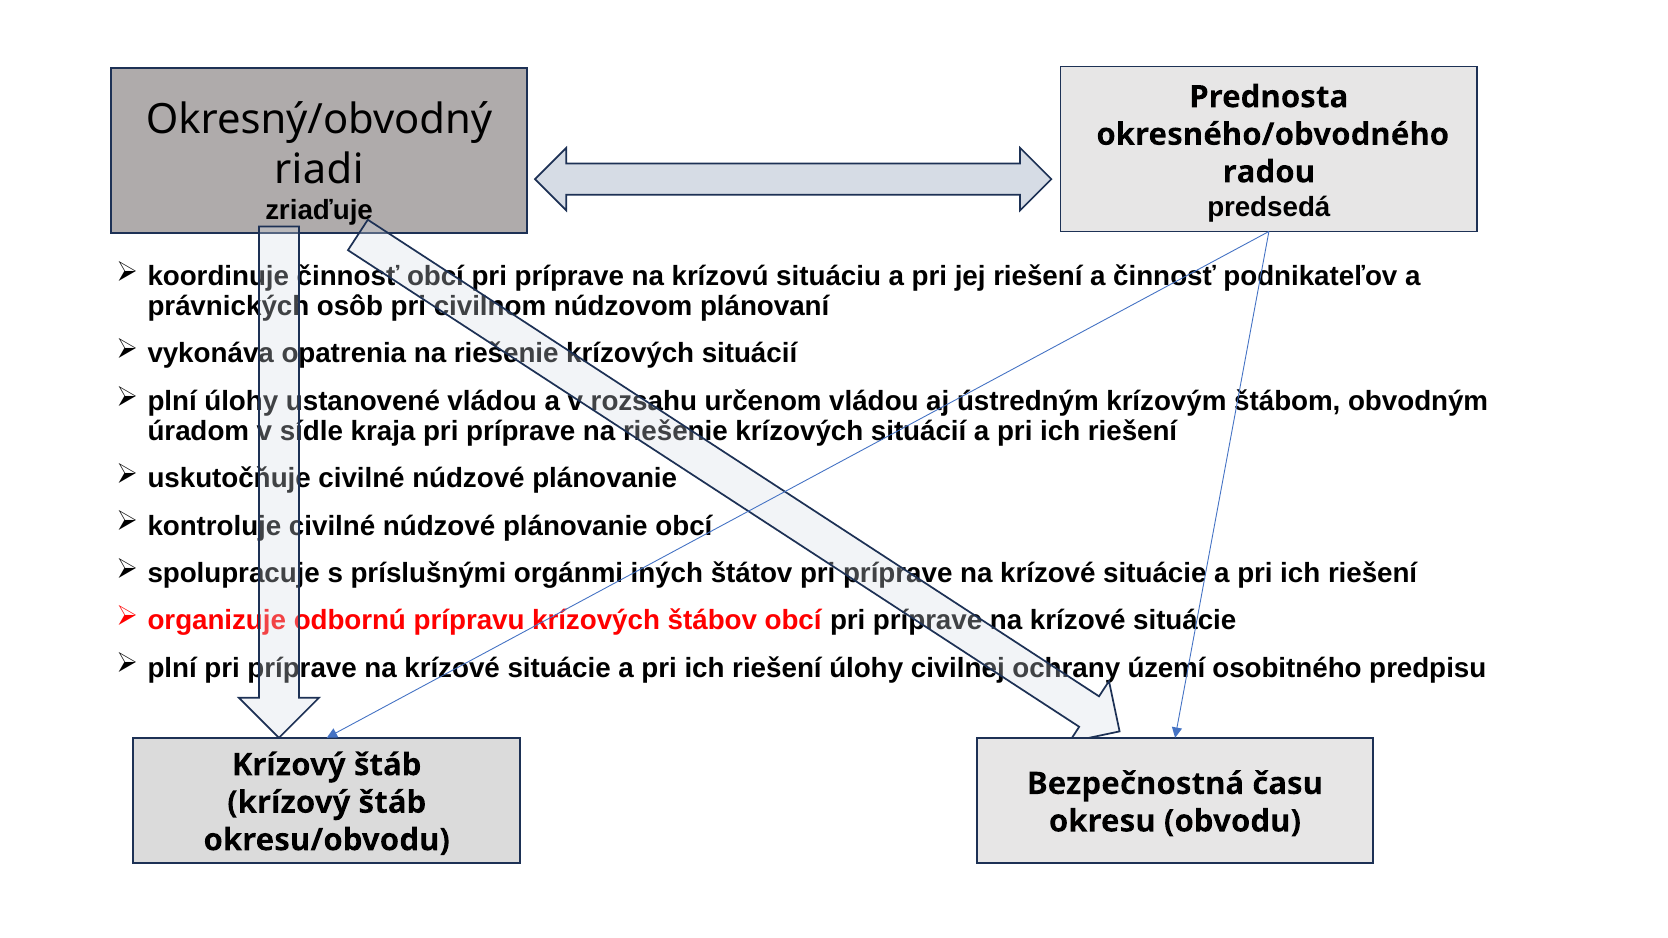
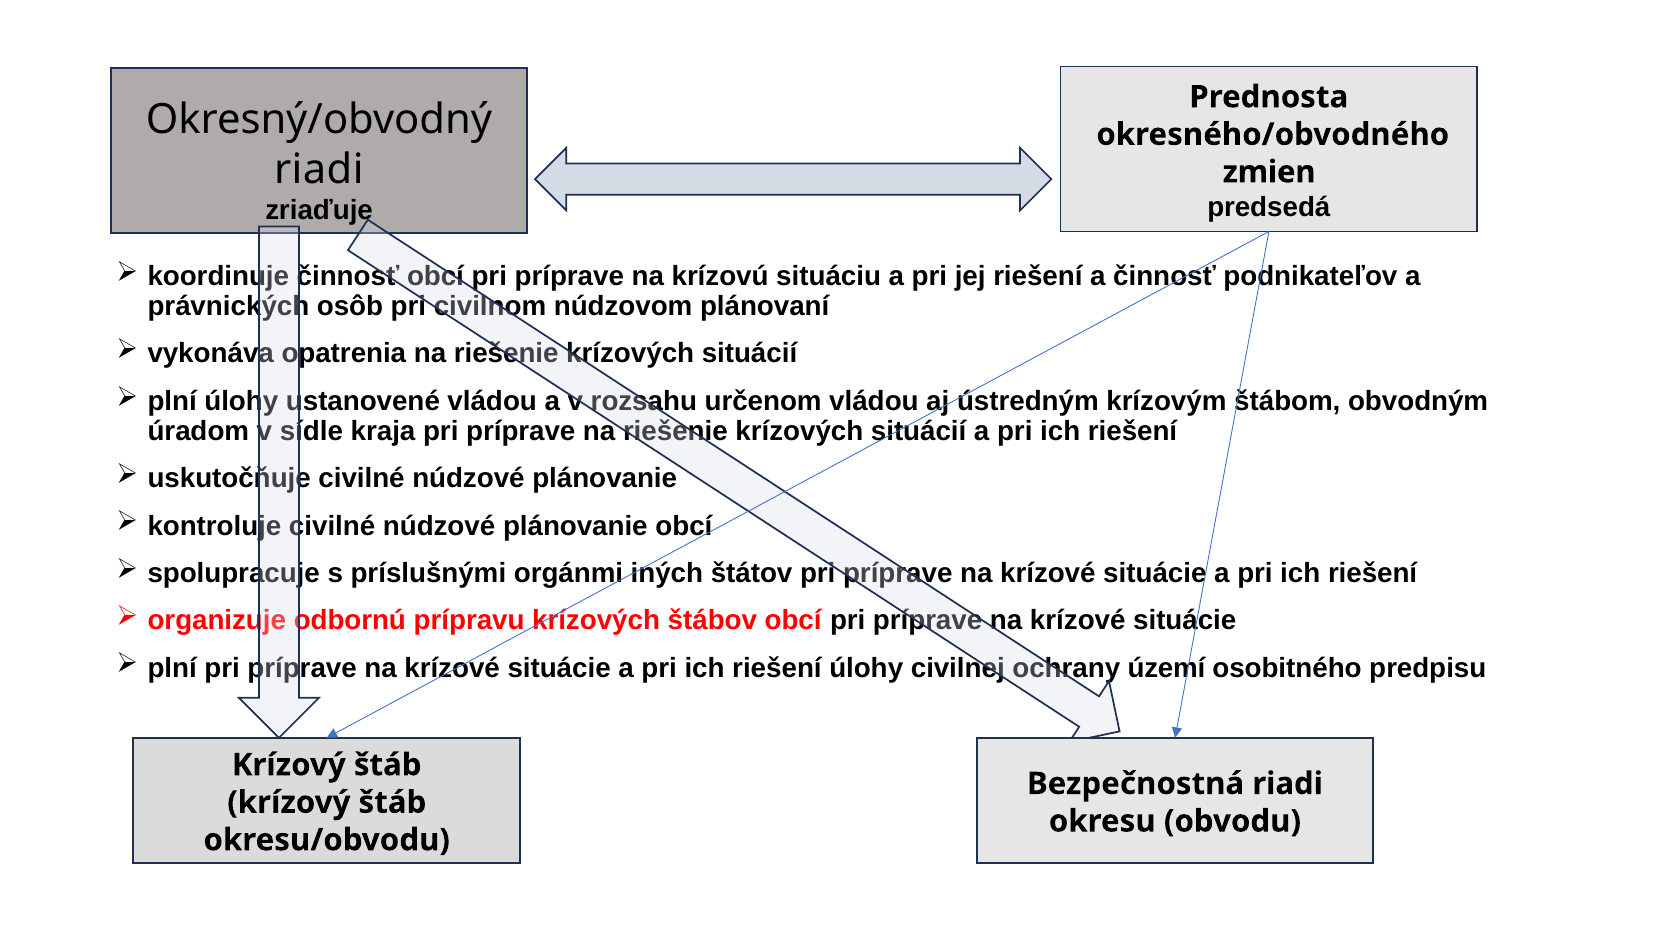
radou: radou -> zmien (1269, 172)
Bezpečnostná času: času -> riadi (1288, 784)
